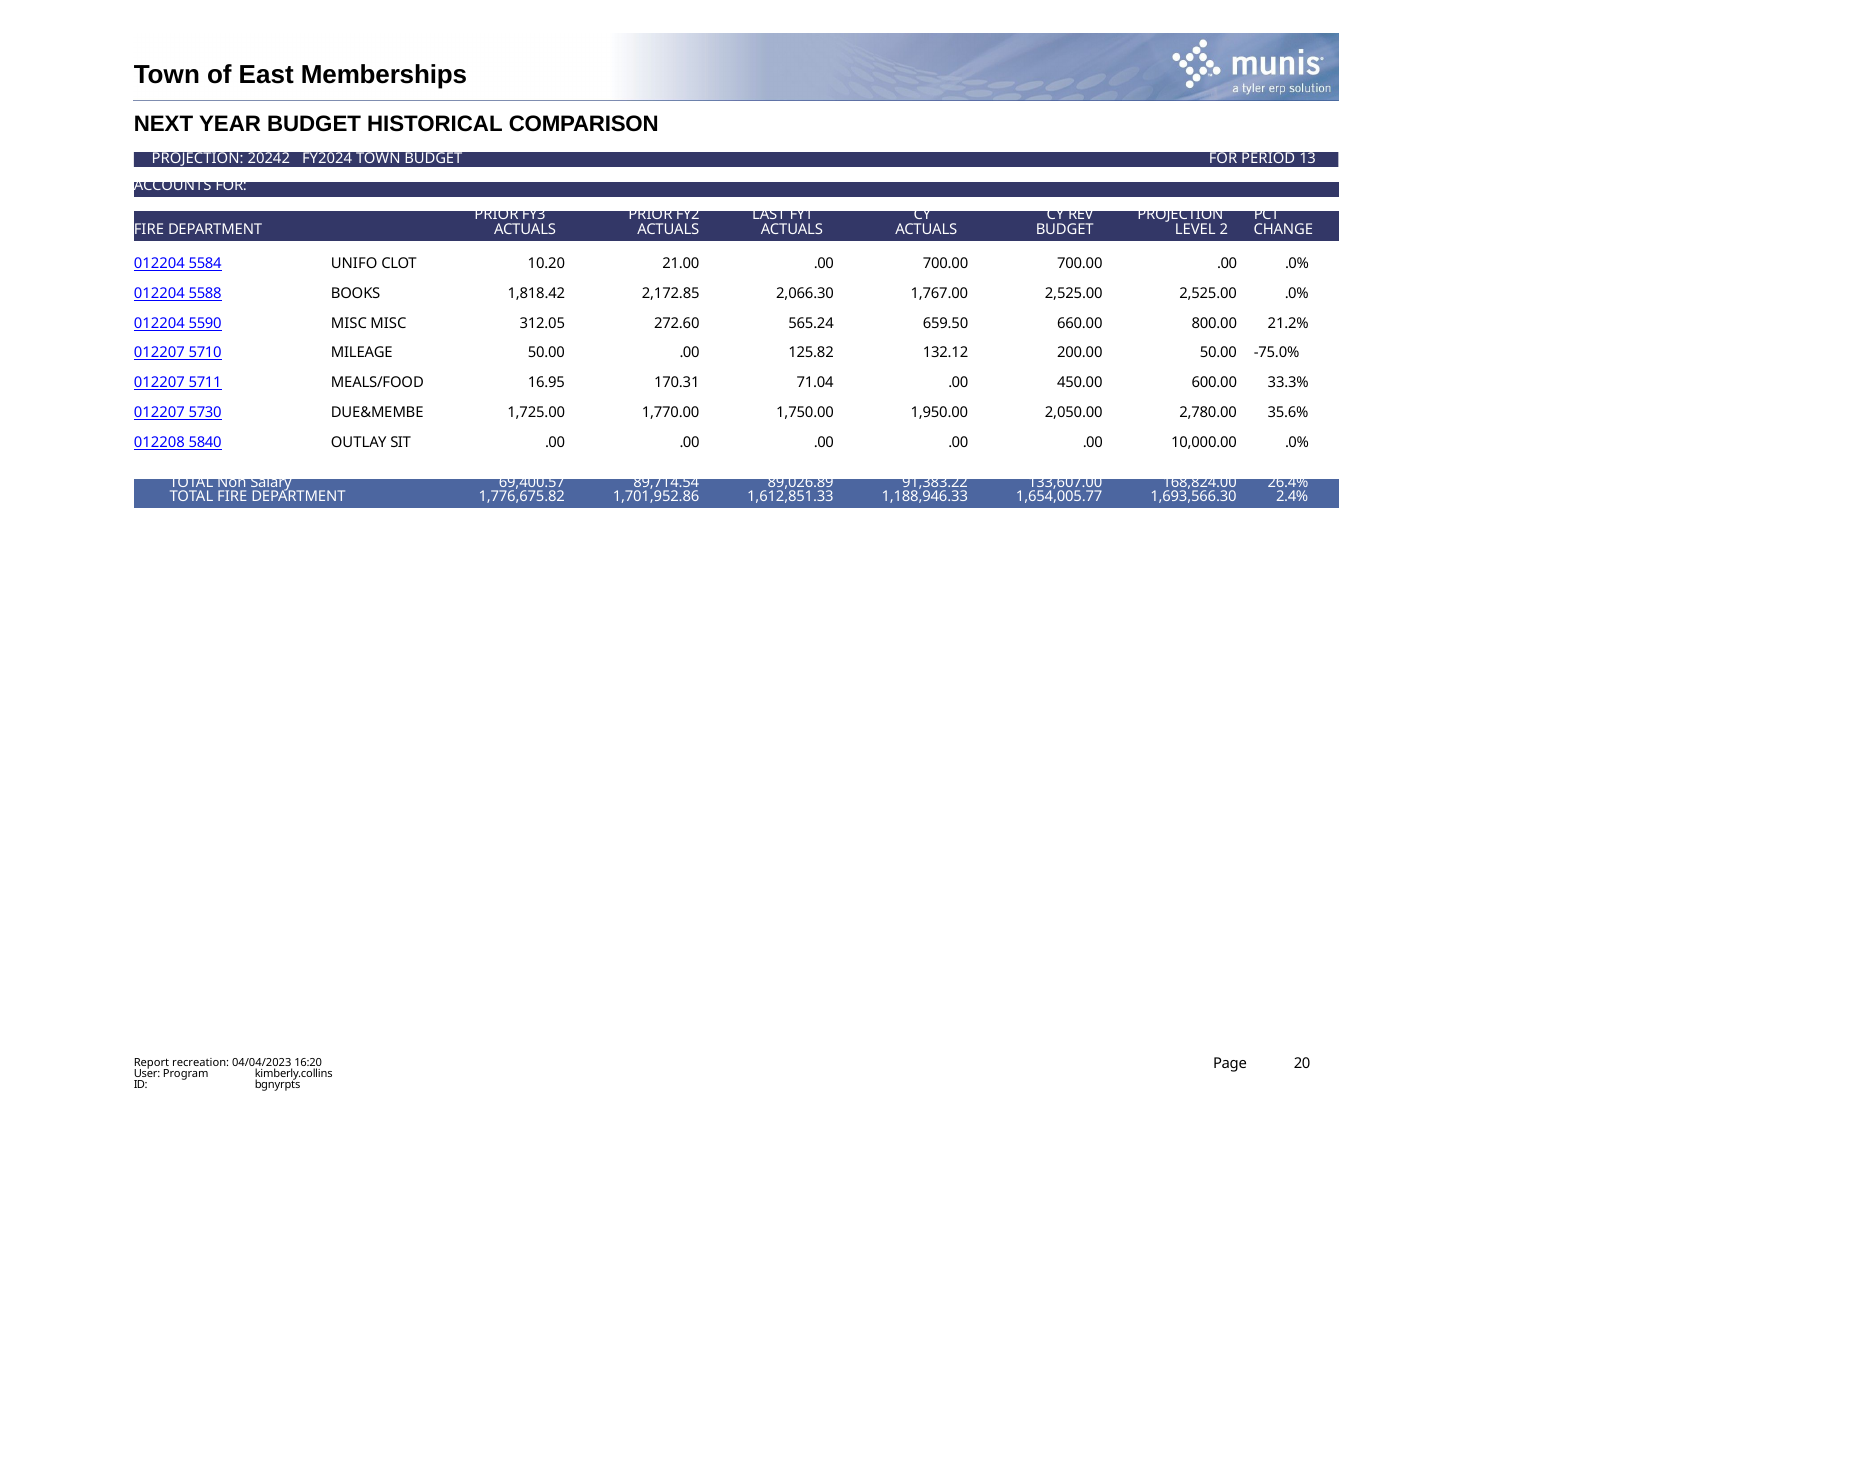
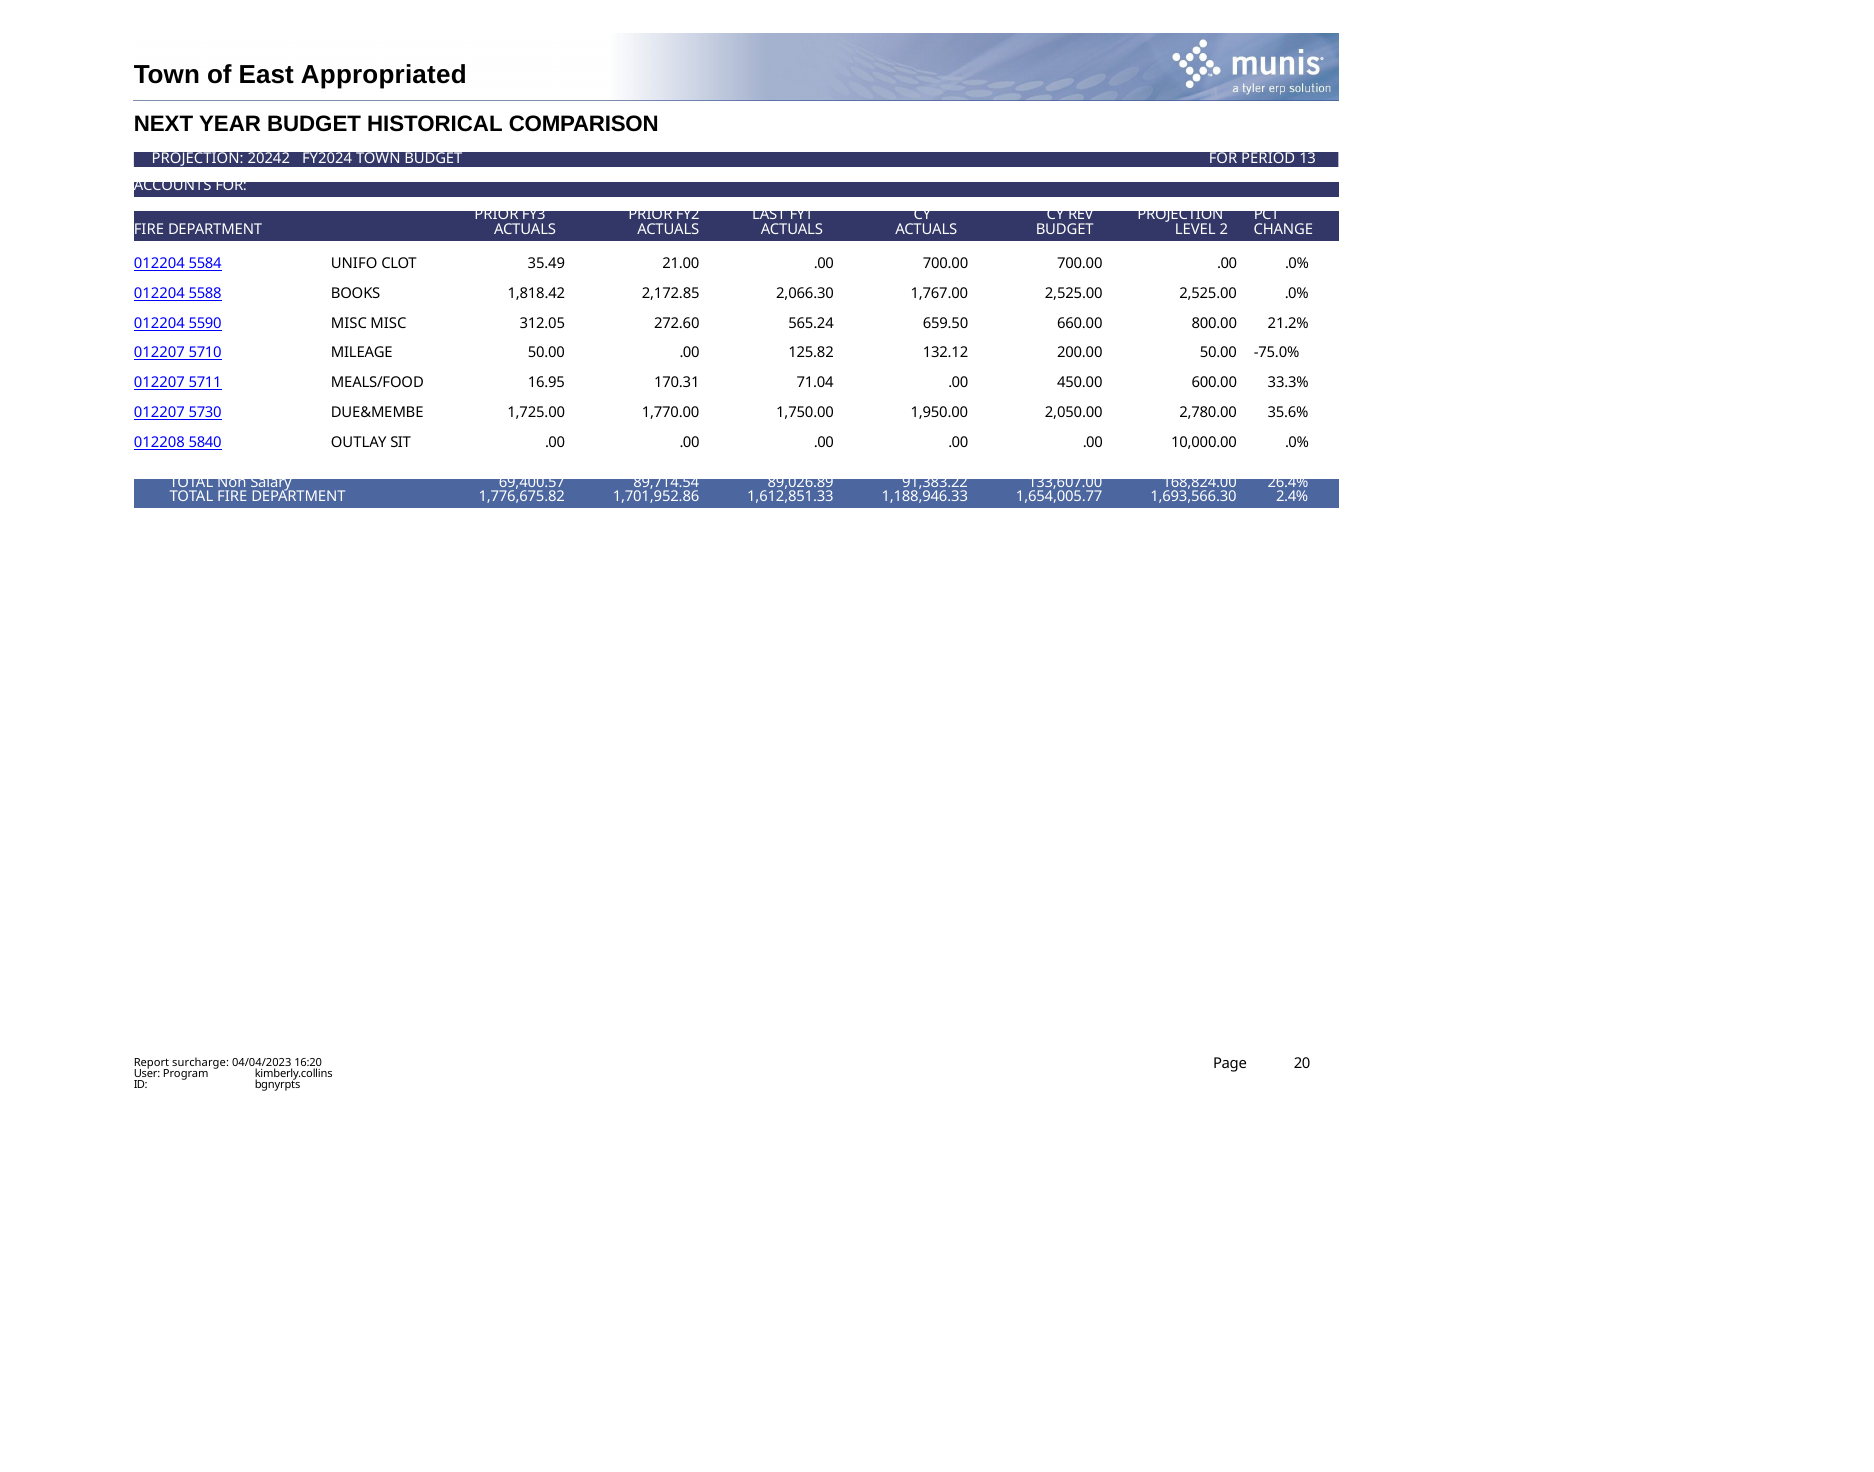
Memberships: Memberships -> Appropriated (384, 75)
10.20: 10.20 -> 35.49 (546, 264)
recreation: recreation -> surcharge (201, 1063)
